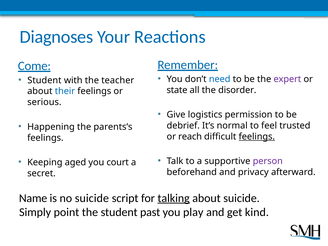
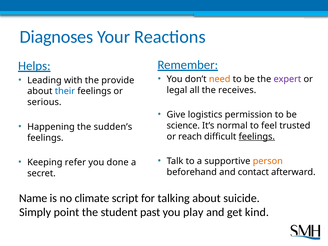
Come: Come -> Helps (34, 66)
need colour: blue -> orange (220, 79)
Student: Student -> Leading (44, 80)
teacher: teacher -> provide (118, 80)
state: state -> legal (177, 90)
disorder: disorder -> receives (237, 90)
debrief: debrief -> science (183, 126)
parents’s: parents’s -> sudden’s (113, 127)
person colour: purple -> orange (268, 161)
aged: aged -> refer (75, 162)
court: court -> done (118, 162)
privacy: privacy -> contact (253, 172)
no suicide: suicide -> climate (92, 198)
talking underline: present -> none (174, 198)
